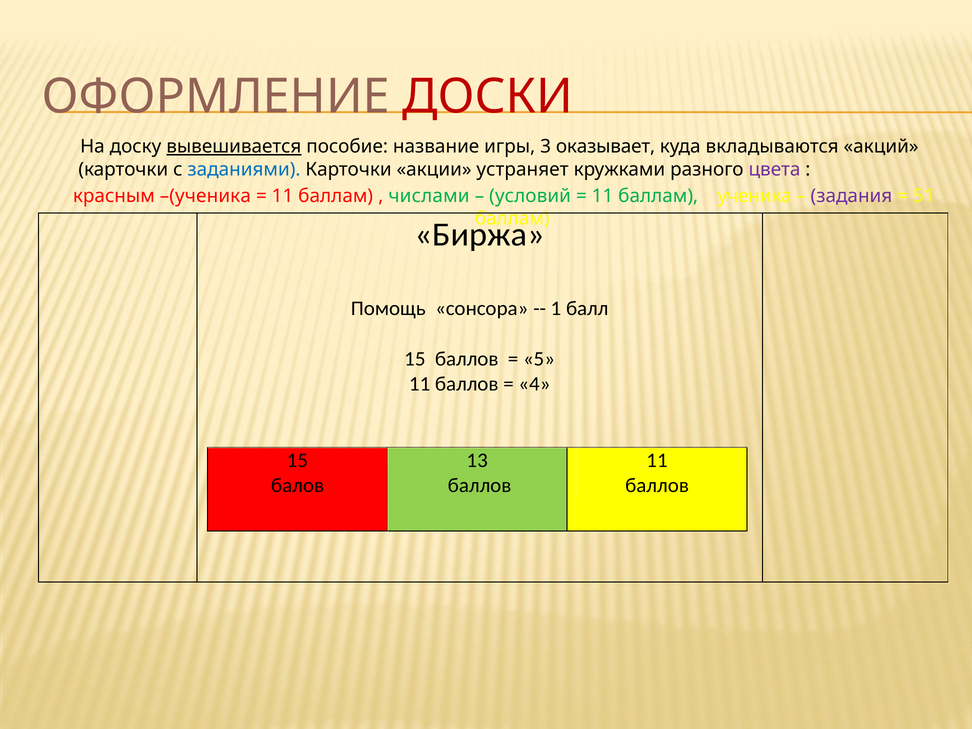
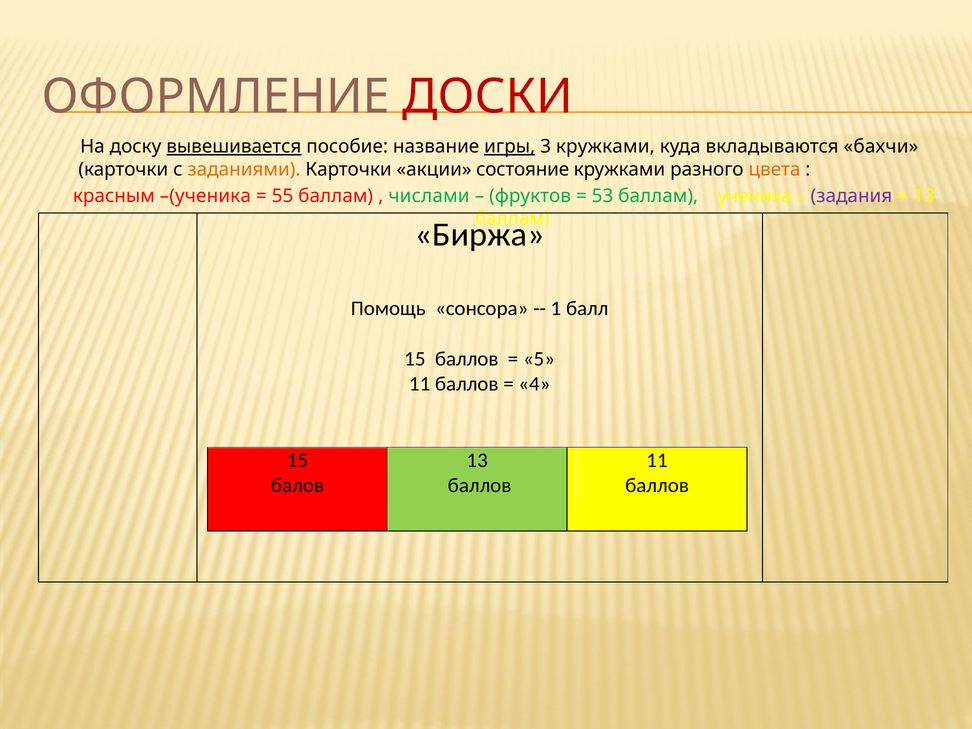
игры underline: none -> present (510, 147)
3 оказывает: оказывает -> кружками (605, 147)
акций: акций -> бахчи (881, 147)
заданиями colour: blue -> orange (244, 169)
устраняет: устраняет -> состояние (523, 169)
цвета colour: purple -> orange (774, 169)
11: 11 -> 55 (283, 196)
условий: условий -> фруктов (530, 196)
11: 11 -> 53 (602, 196)
51: 51 -> 13 (924, 196)
